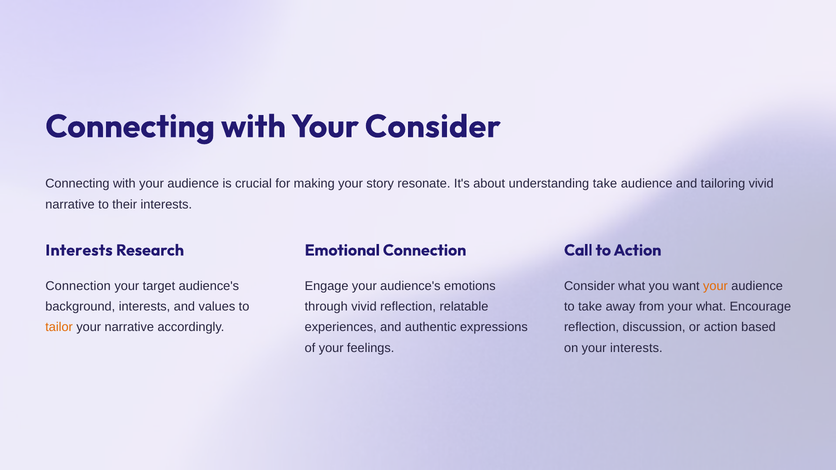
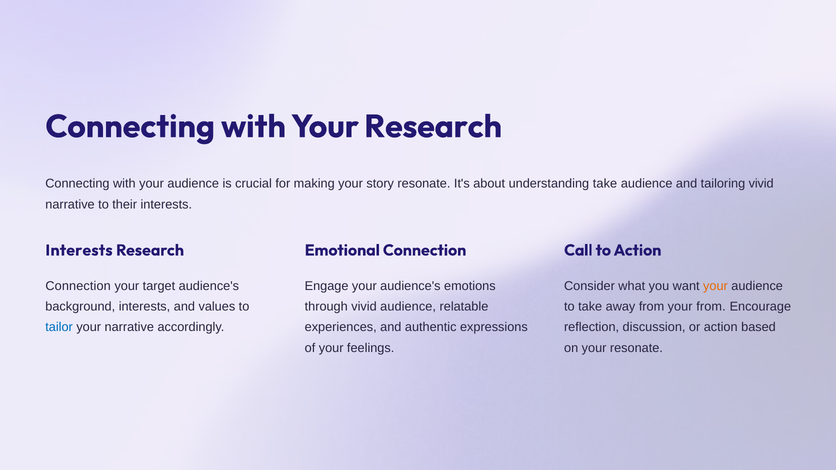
Your Consider: Consider -> Research (433, 127)
vivid reflection: reflection -> audience (408, 307)
your what: what -> from (711, 307)
tailor colour: orange -> blue (59, 327)
your interests: interests -> resonate (636, 348)
